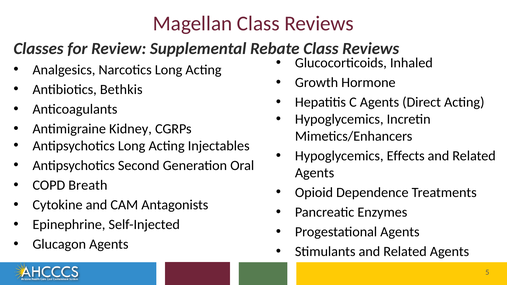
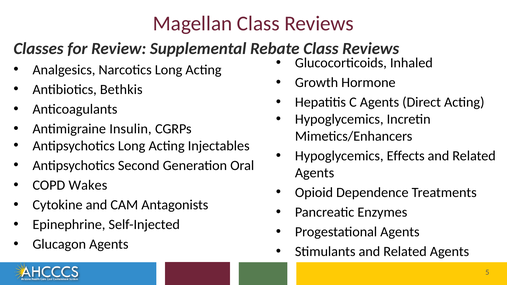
Kidney: Kidney -> Insulin (130, 129)
Breath: Breath -> Wakes (88, 185)
